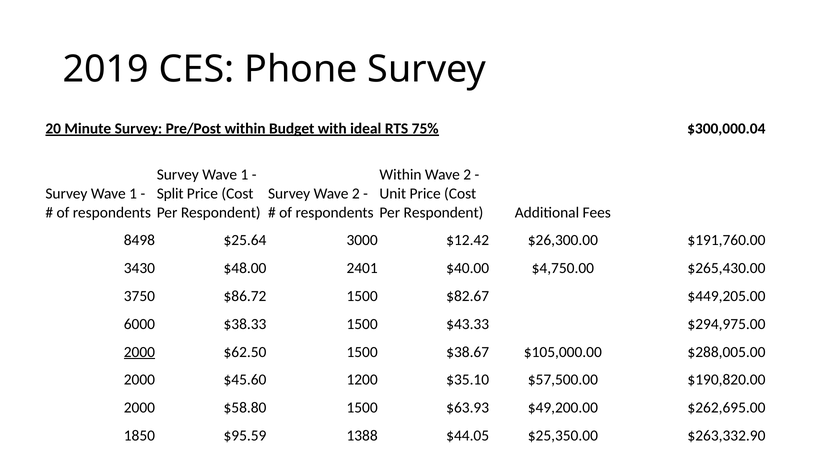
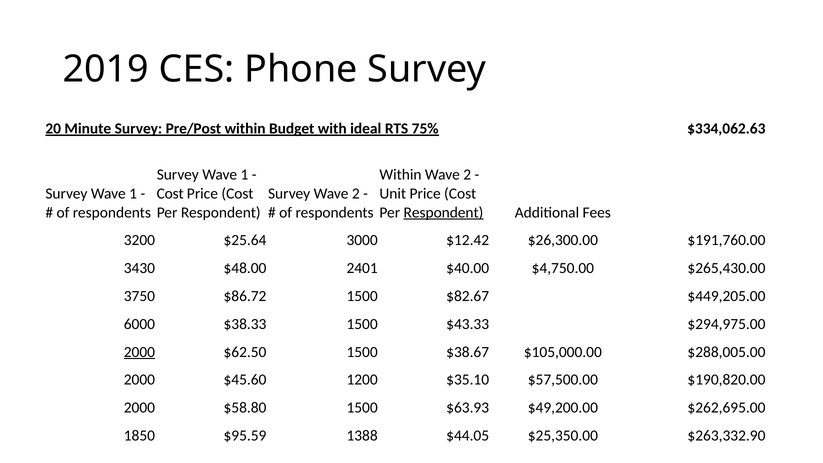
$300,000.04: $300,000.04 -> $334,062.63 (726, 129)
Split: Split -> Cost (170, 194)
Respondent underline: none -> present (443, 212)
8498: 8498 -> 3200 (139, 240)
